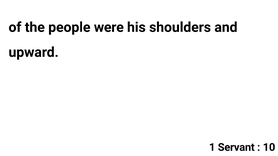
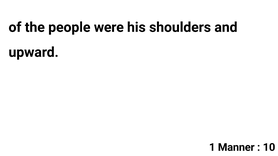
Servant: Servant -> Manner (236, 148)
